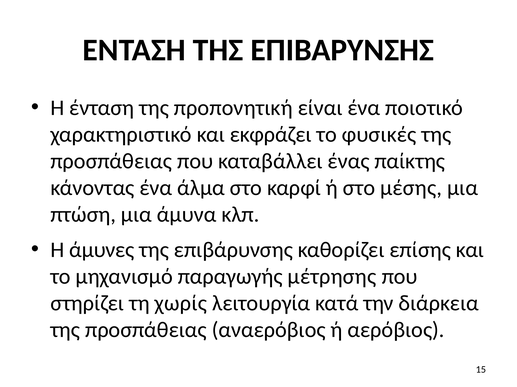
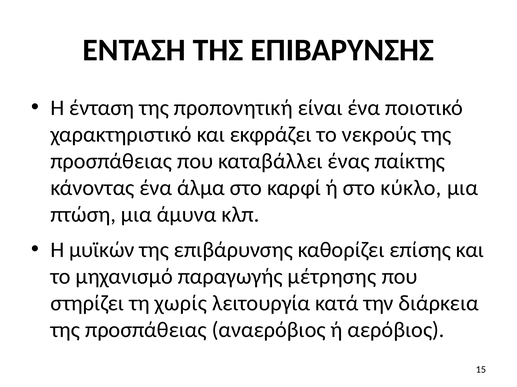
φυσικές: φυσικές -> νεκρούς (379, 135)
μέσης: μέσης -> κύκλο (411, 188)
άμυνες: άμυνες -> μυϊκών (102, 250)
